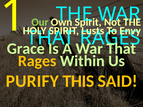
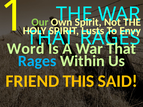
Grace: Grace -> Word (26, 49)
Rages colour: yellow -> light blue (37, 61)
PURIFY: PURIFY -> FRIEND (32, 81)
